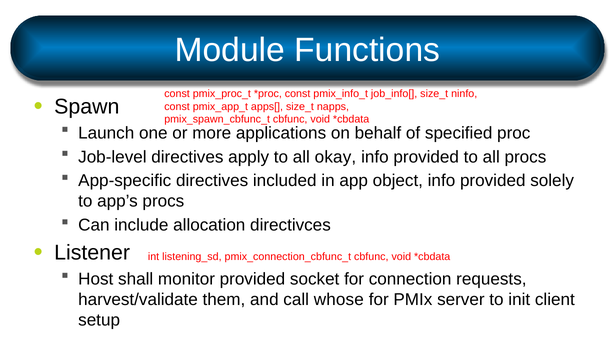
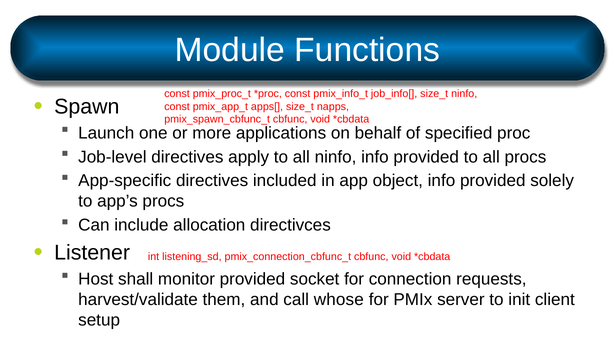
all okay: okay -> ninfo (336, 157)
